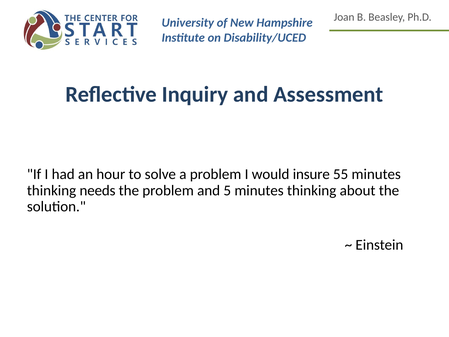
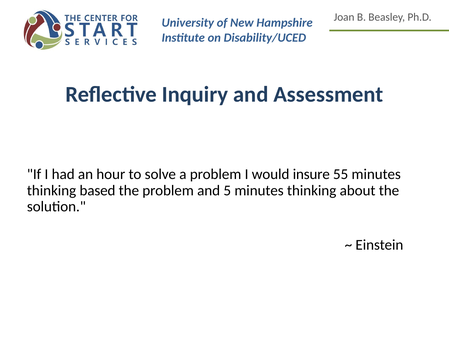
needs: needs -> based (97, 190)
